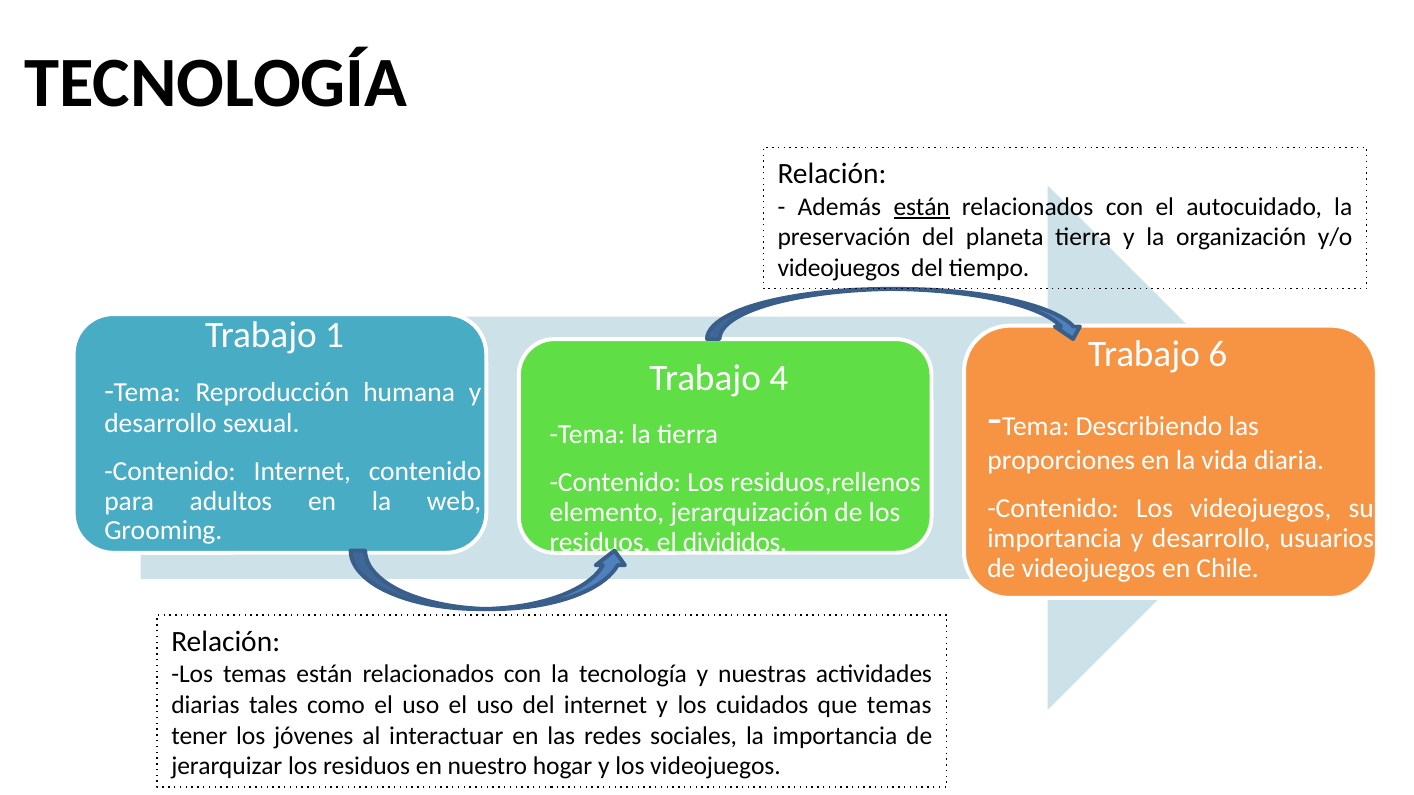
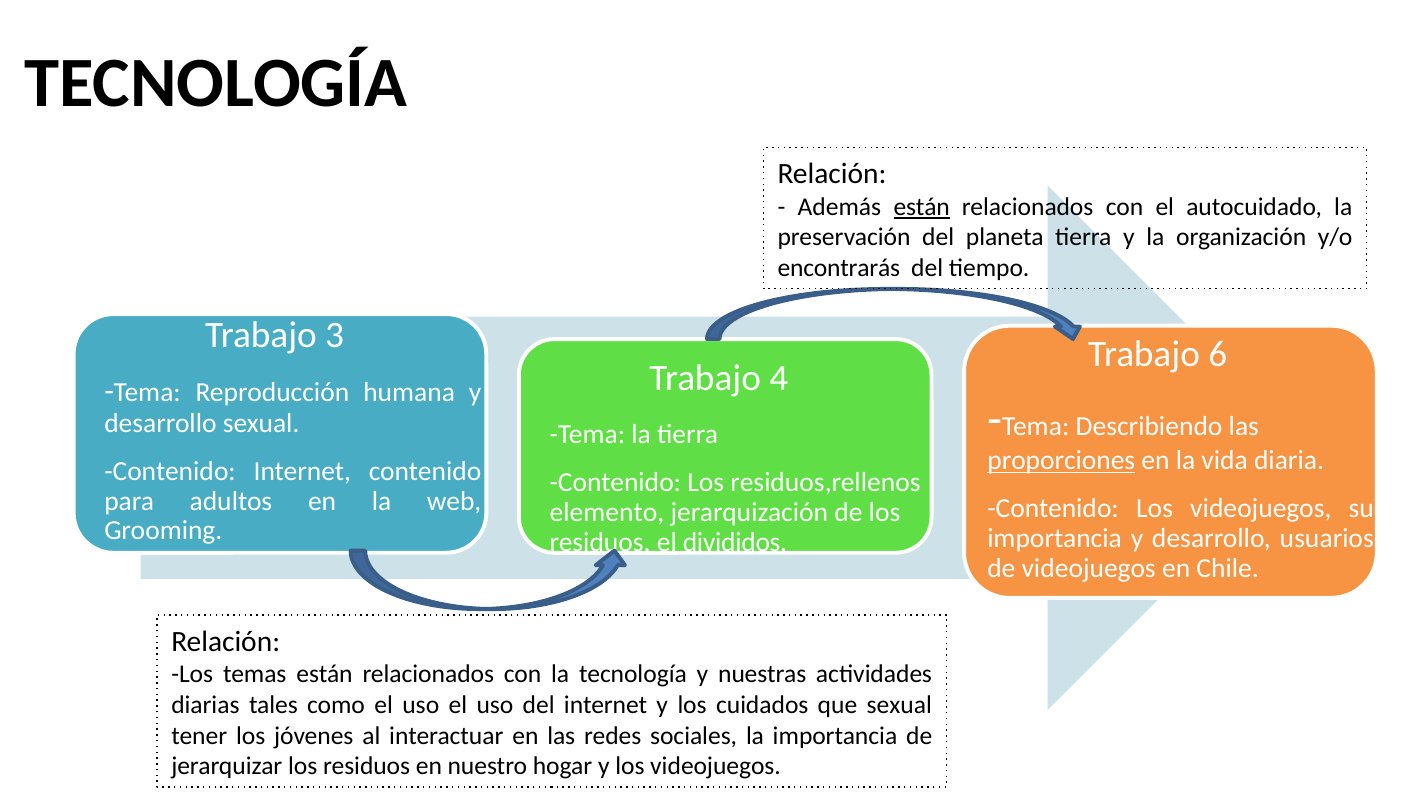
videojuegos: videojuegos -> encontrarás (839, 268)
1: 1 -> 3 (335, 336)
proporciones underline: none -> present (1061, 461)
que temas: temas -> sexual (899, 705)
